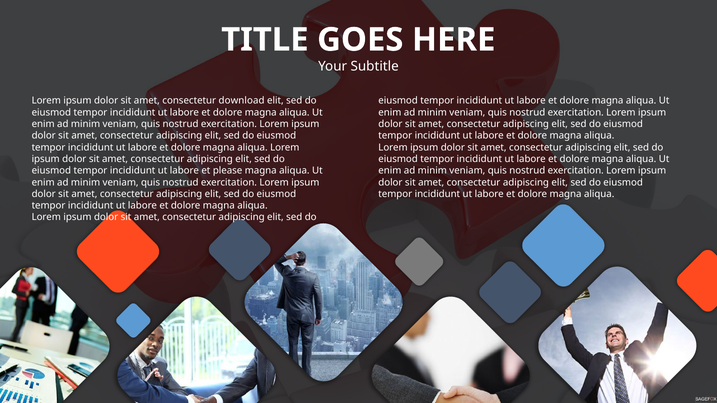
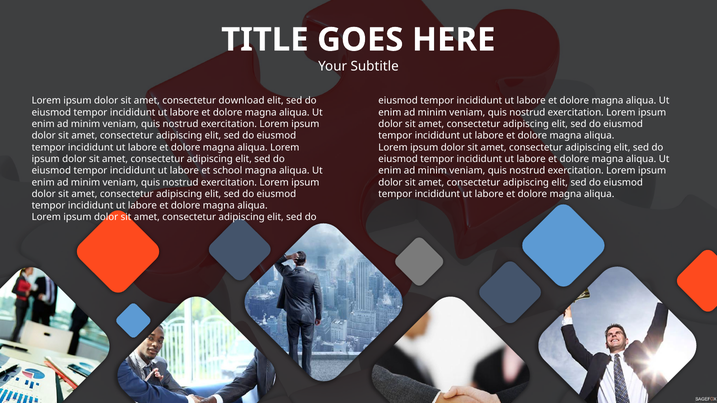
please: please -> school (228, 171)
